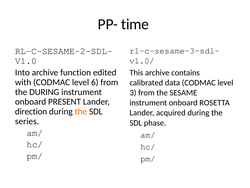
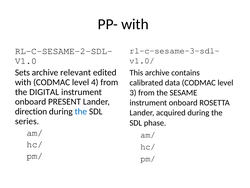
PP- time: time -> with (135, 24)
Into: Into -> Sets (22, 72)
function: function -> relevant (76, 72)
6: 6 -> 4 (95, 82)
the DURING: DURING -> DIGITAL (44, 92)
the colour: orange -> blue (81, 111)
